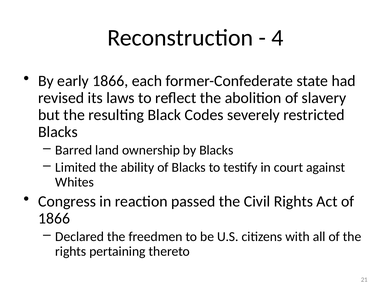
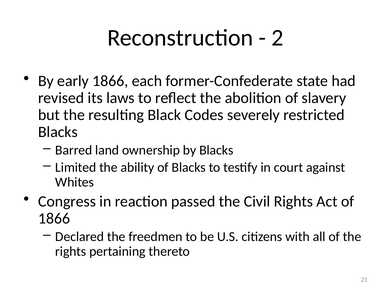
4: 4 -> 2 (277, 38)
